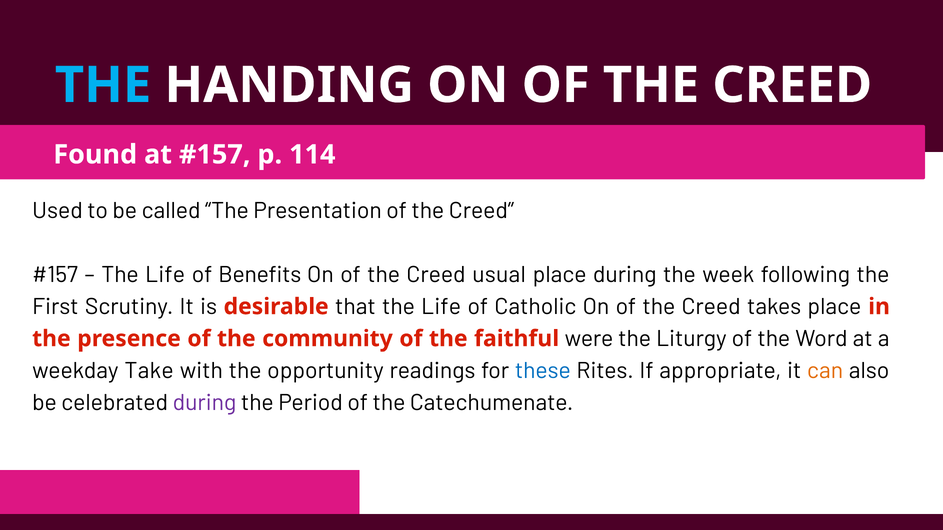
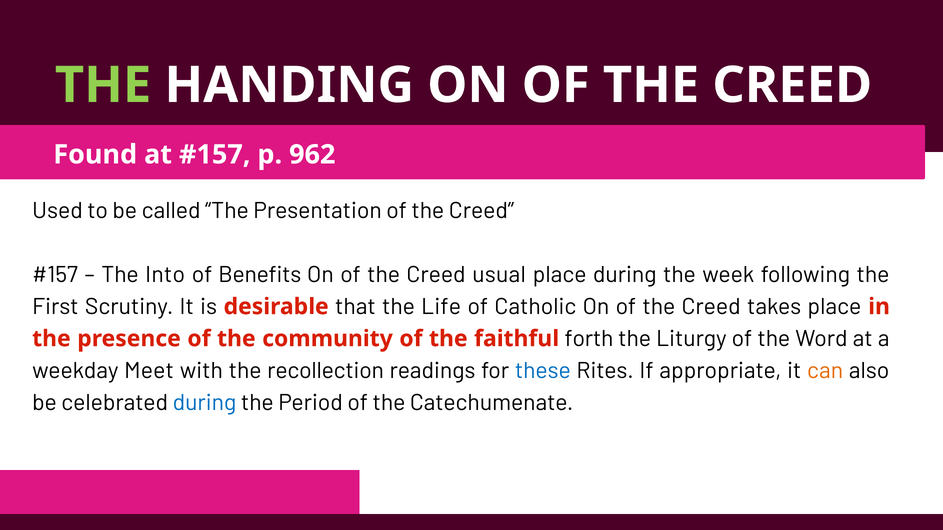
THE colour: light blue -> light green (103, 85)
114: 114 -> 962 (312, 155)
Life: Life -> Into (165, 275)
were: were -> forth (589, 339)
Take: Take -> Meet (149, 371)
opportunity: opportunity -> recollection (326, 371)
during colour: purple -> blue (205, 403)
